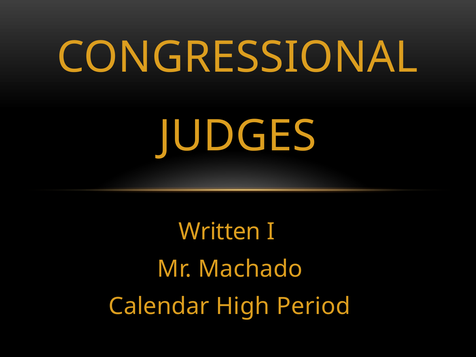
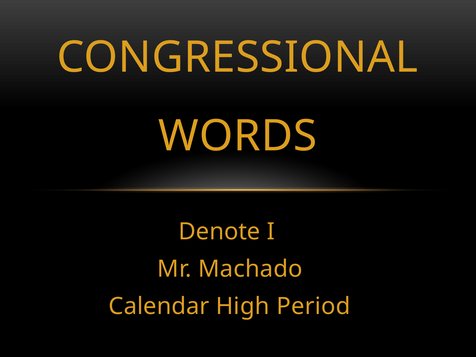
JUDGES: JUDGES -> WORDS (238, 136)
Written: Written -> Denote (219, 232)
